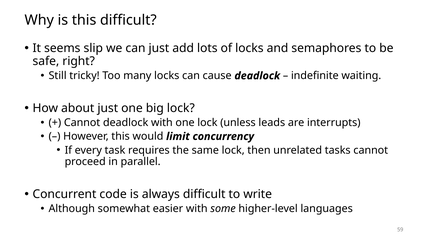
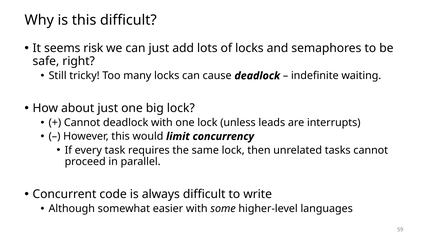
slip: slip -> risk (93, 48)
